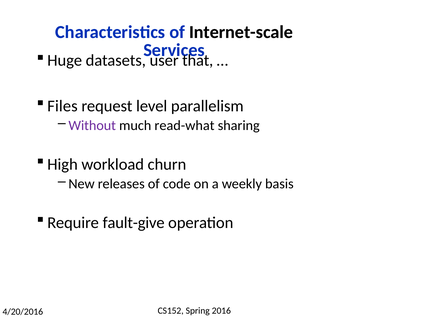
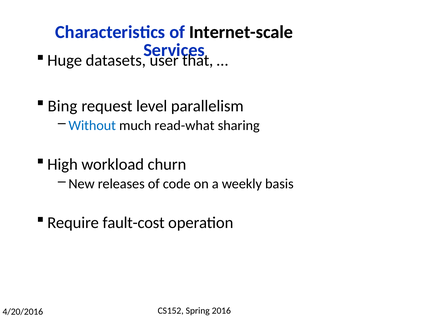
Files: Files -> Bing (62, 106)
Without colour: purple -> blue (92, 125)
fault-give: fault-give -> fault-cost (134, 223)
